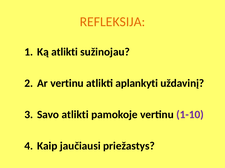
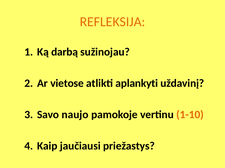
Ką atlikti: atlikti -> darbą (65, 52)
Ar vertinu: vertinu -> vietose (67, 84)
Savo atlikti: atlikti -> naujo (75, 115)
1-10 colour: purple -> orange (190, 115)
